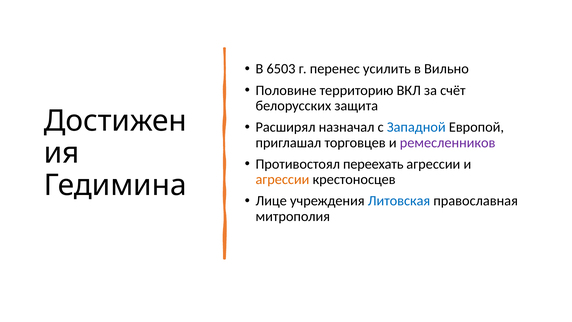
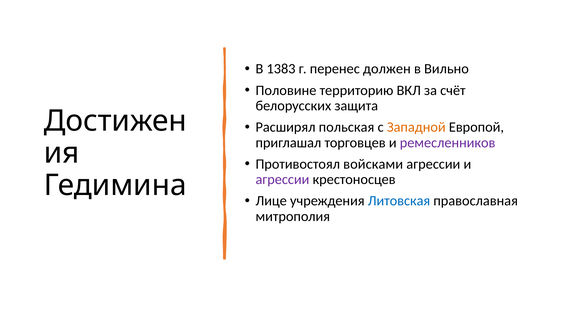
6503: 6503 -> 1383 (281, 69)
усилить: усилить -> должен (387, 69)
назначал: назначал -> польская (347, 127)
Западной colour: blue -> orange (416, 127)
переехать: переехать -> войсками (373, 164)
агрессии colour: orange -> purple (282, 179)
